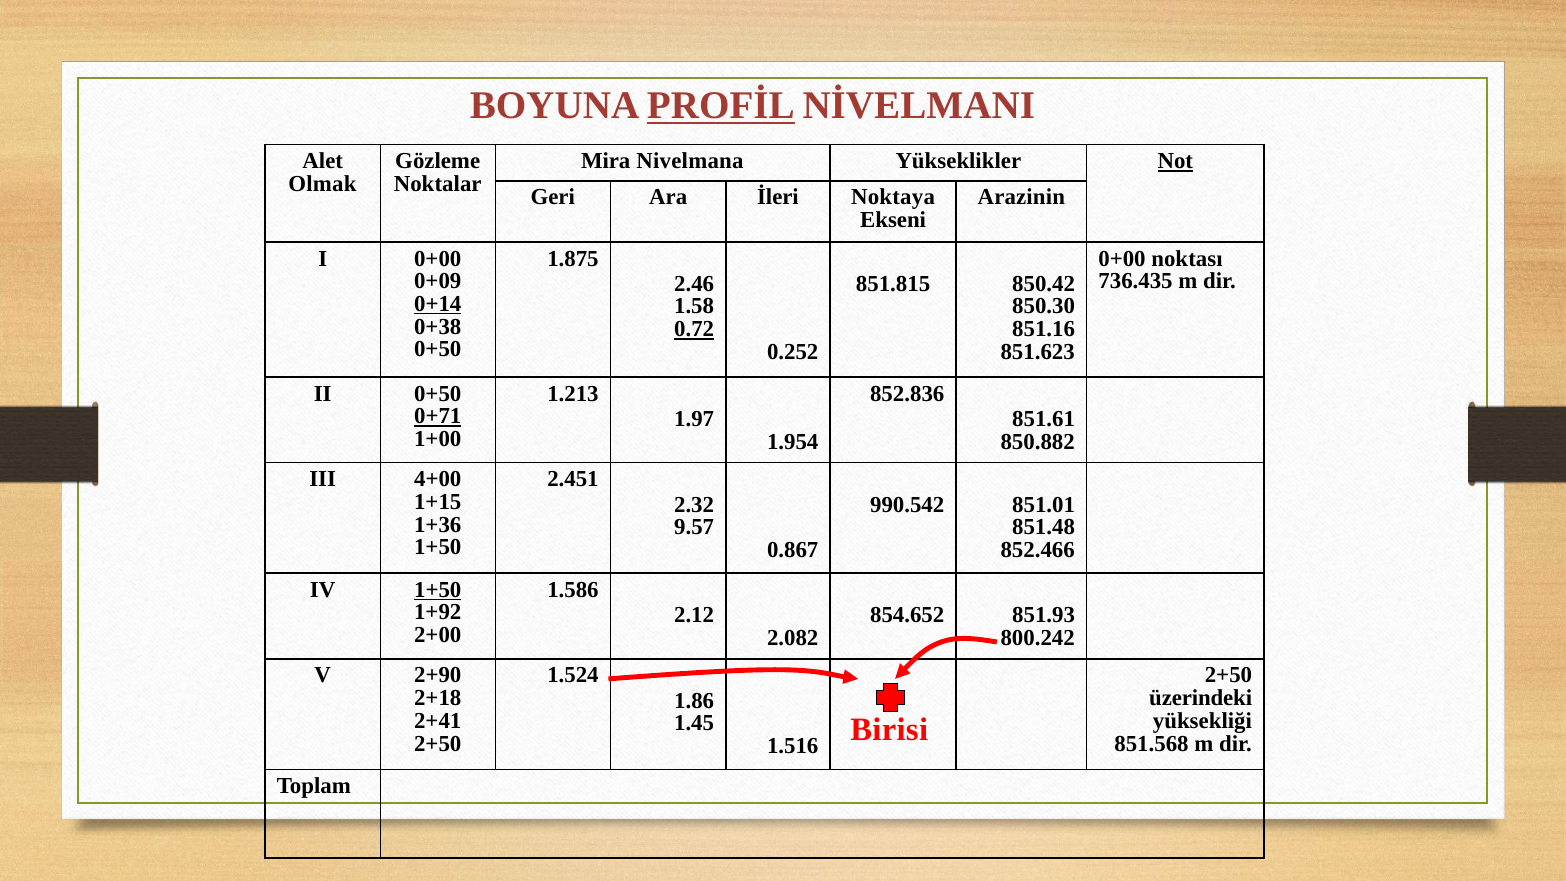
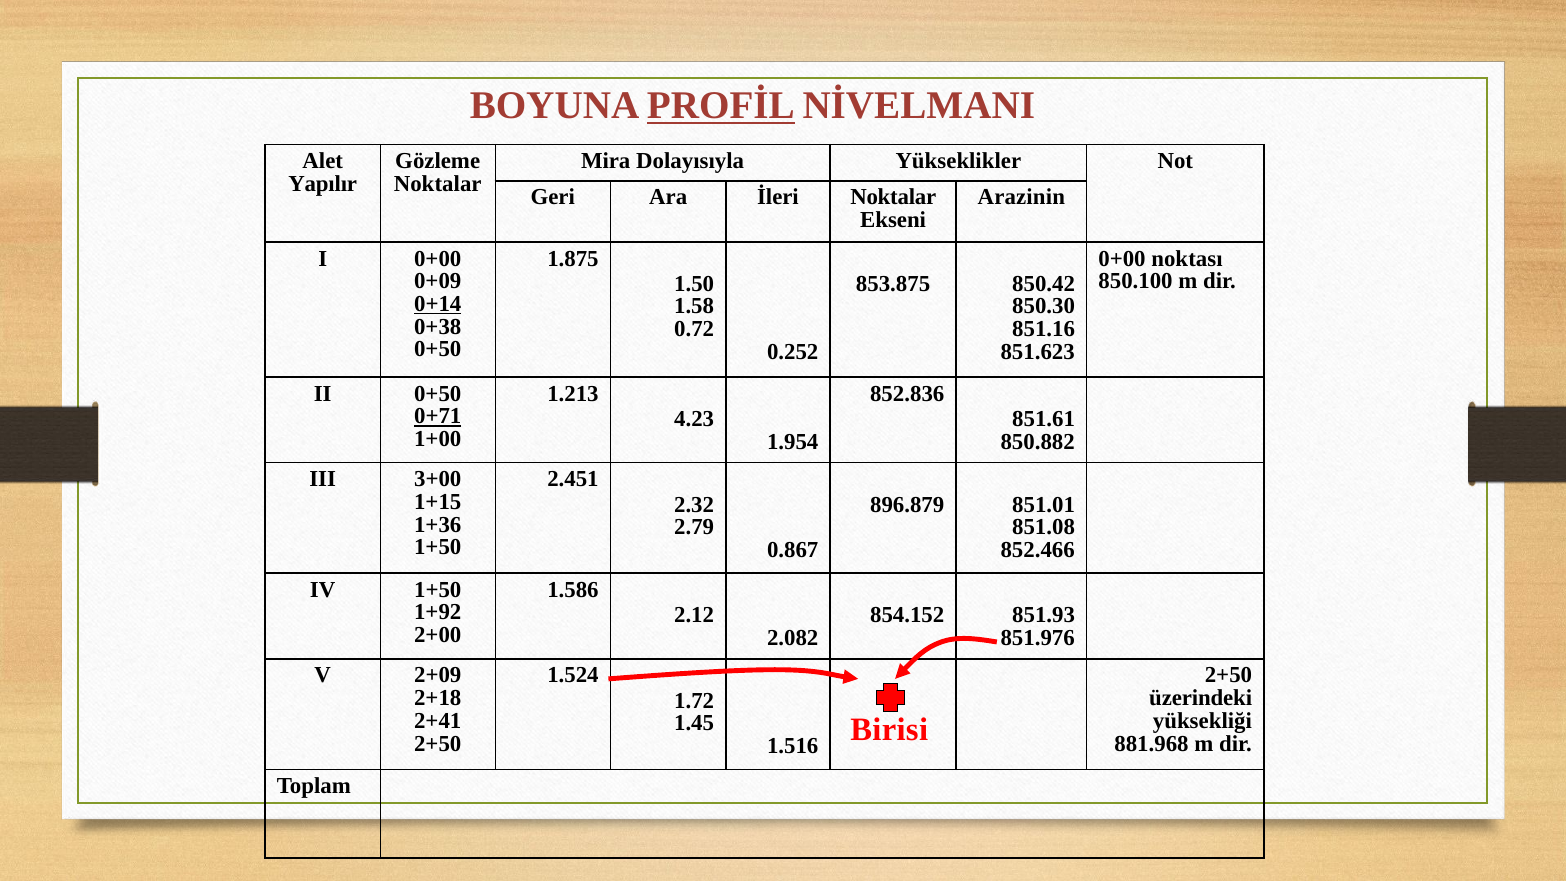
Nivelmana: Nivelmana -> Dolayısıyla (690, 161)
Not underline: present -> none (1175, 161)
Olmak: Olmak -> Yapılır (323, 184)
İleri Noktaya: Noktaya -> Noktalar (893, 197)
736.435: 736.435 -> 850.100 (1136, 281)
2.46: 2.46 -> 1.50 (694, 284)
851.815: 851.815 -> 853.875 (893, 284)
0.72 underline: present -> none (694, 329)
1.97: 1.97 -> 4.23 (694, 419)
4+00: 4+00 -> 3+00 (438, 479)
990.542: 990.542 -> 896.879 (907, 504)
9.57: 9.57 -> 2.79 (694, 527)
851.48: 851.48 -> 851.08 (1044, 527)
1+50 underline: present -> none (438, 590)
854.652: 854.652 -> 854.152 (907, 615)
800.242: 800.242 -> 851.976 (1038, 638)
2+90: 2+90 -> 2+09 (438, 675)
1.86: 1.86 -> 1.72 (694, 701)
851.568: 851.568 -> 881.968 (1151, 743)
